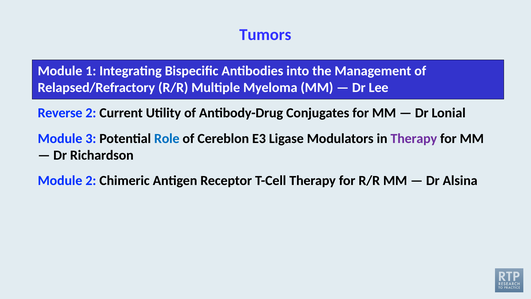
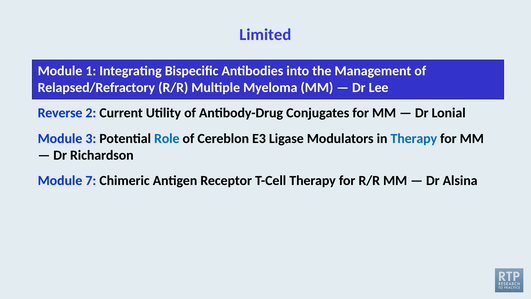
Tumors: Tumors -> Limited (265, 35)
Therapy colour: purple -> blue (414, 138)
Module 2: 2 -> 7 (91, 180)
